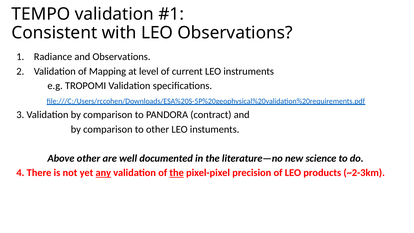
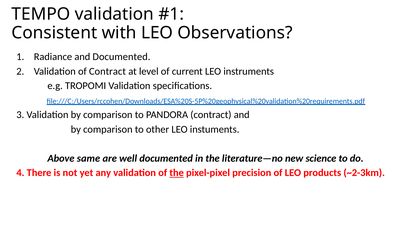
and Observations: Observations -> Documented (121, 57)
of Mapping: Mapping -> Contract (107, 71)
Above other: other -> same (89, 158)
any underline: present -> none (103, 173)
